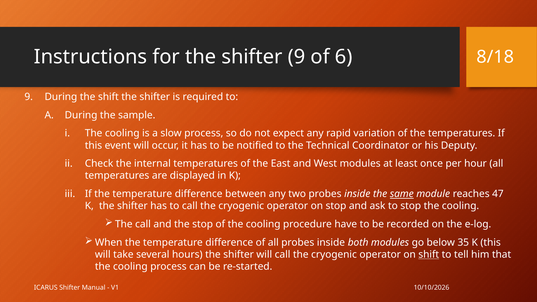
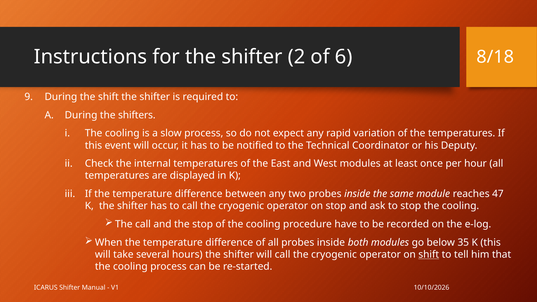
shifter 9: 9 -> 2 (297, 57)
sample: sample -> shifters (137, 115)
same underline: present -> none (402, 194)
